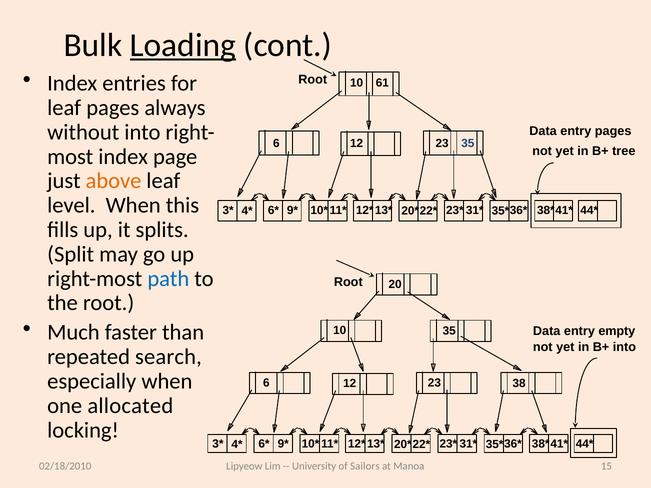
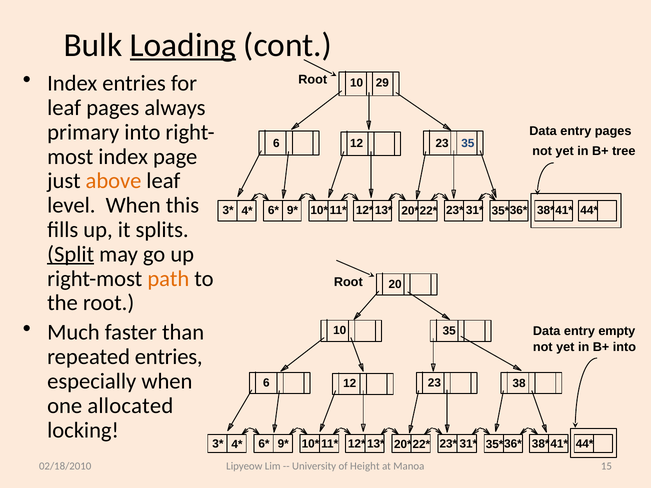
61: 61 -> 29 (382, 83)
without: without -> primary (83, 132)
Split underline: none -> present (71, 254)
path colour: blue -> orange (168, 279)
repeated search: search -> entries (169, 357)
Sailors: Sailors -> Height (365, 466)
